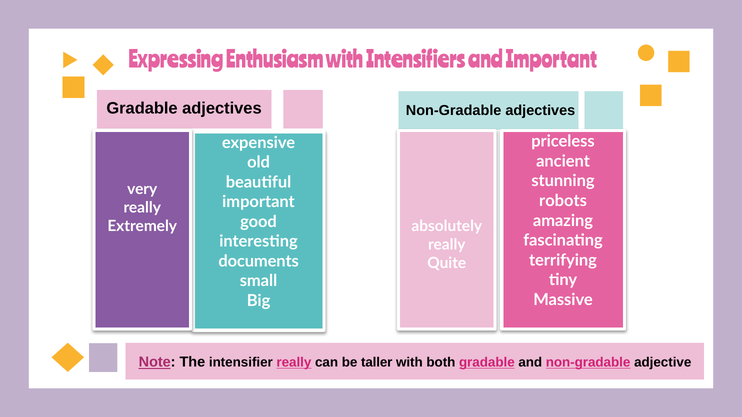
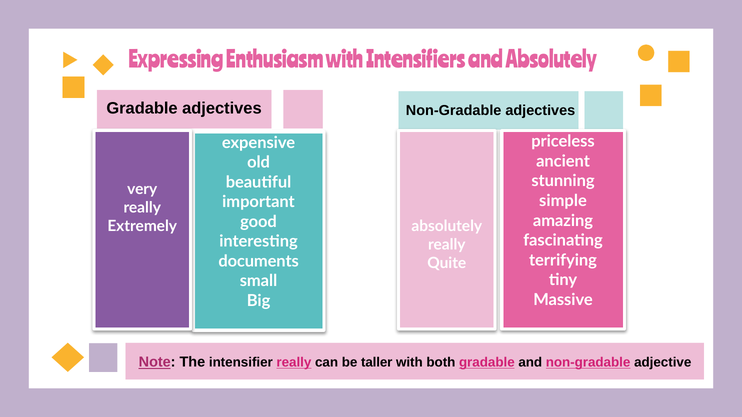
and Important: Important -> Absolutely (551, 60)
robots: robots -> simple (563, 201)
